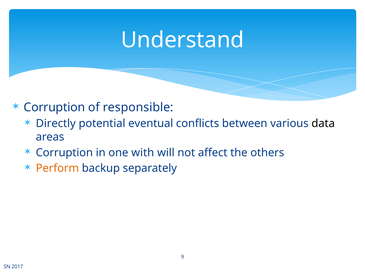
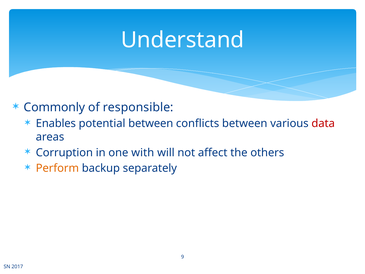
Corruption: Corruption -> Commonly (54, 107)
Directly: Directly -> Enables (56, 123)
potential eventual: eventual -> between (151, 123)
data colour: black -> red (323, 123)
